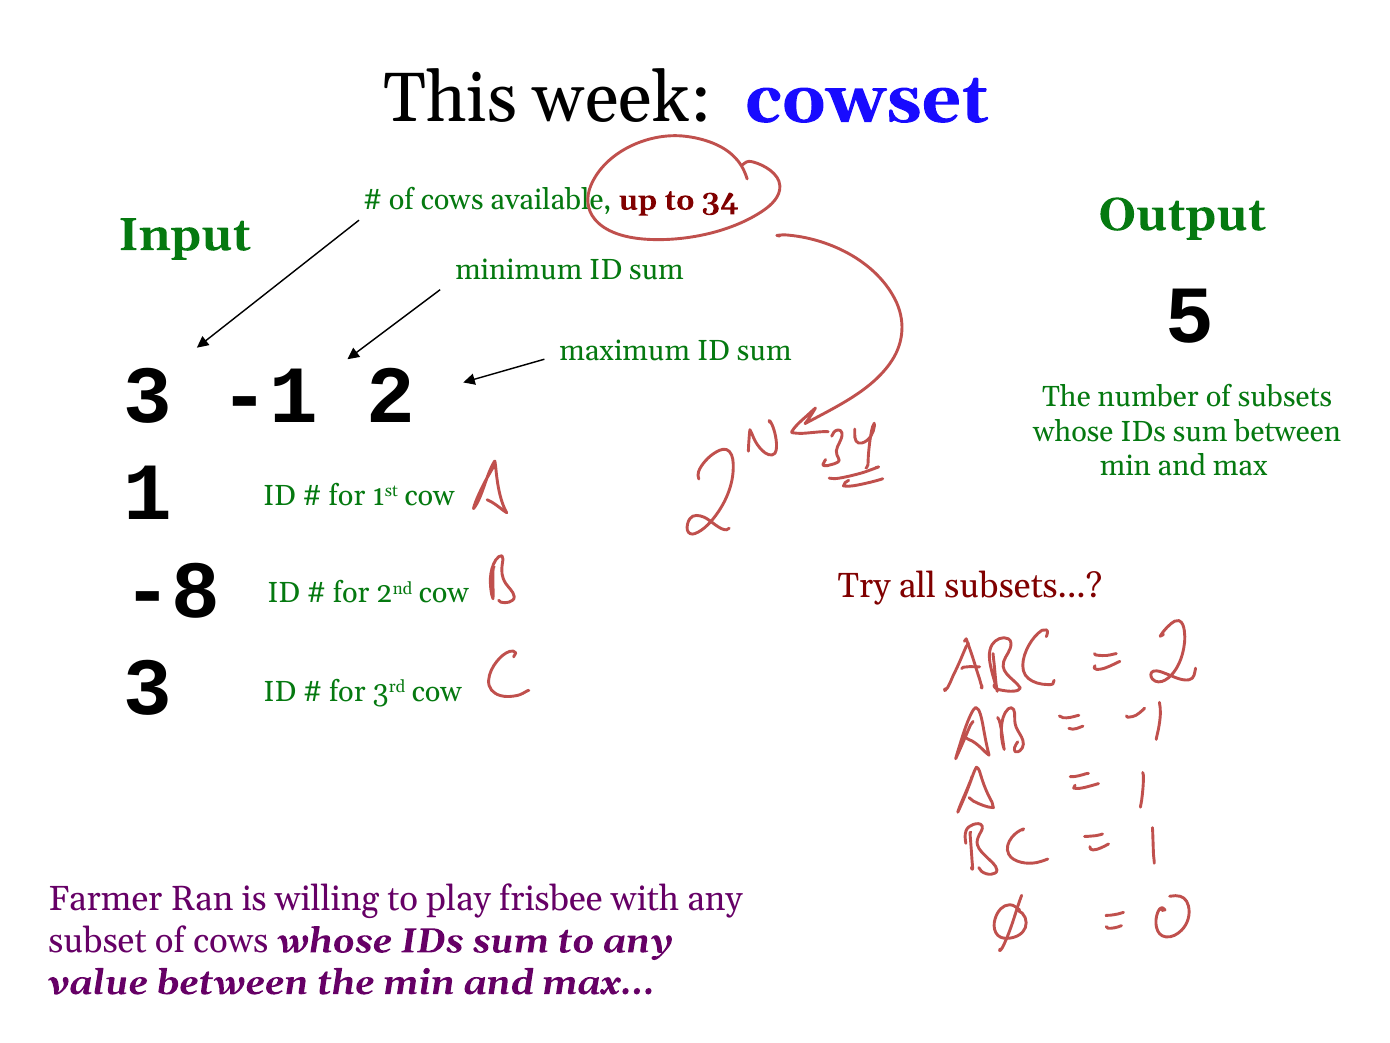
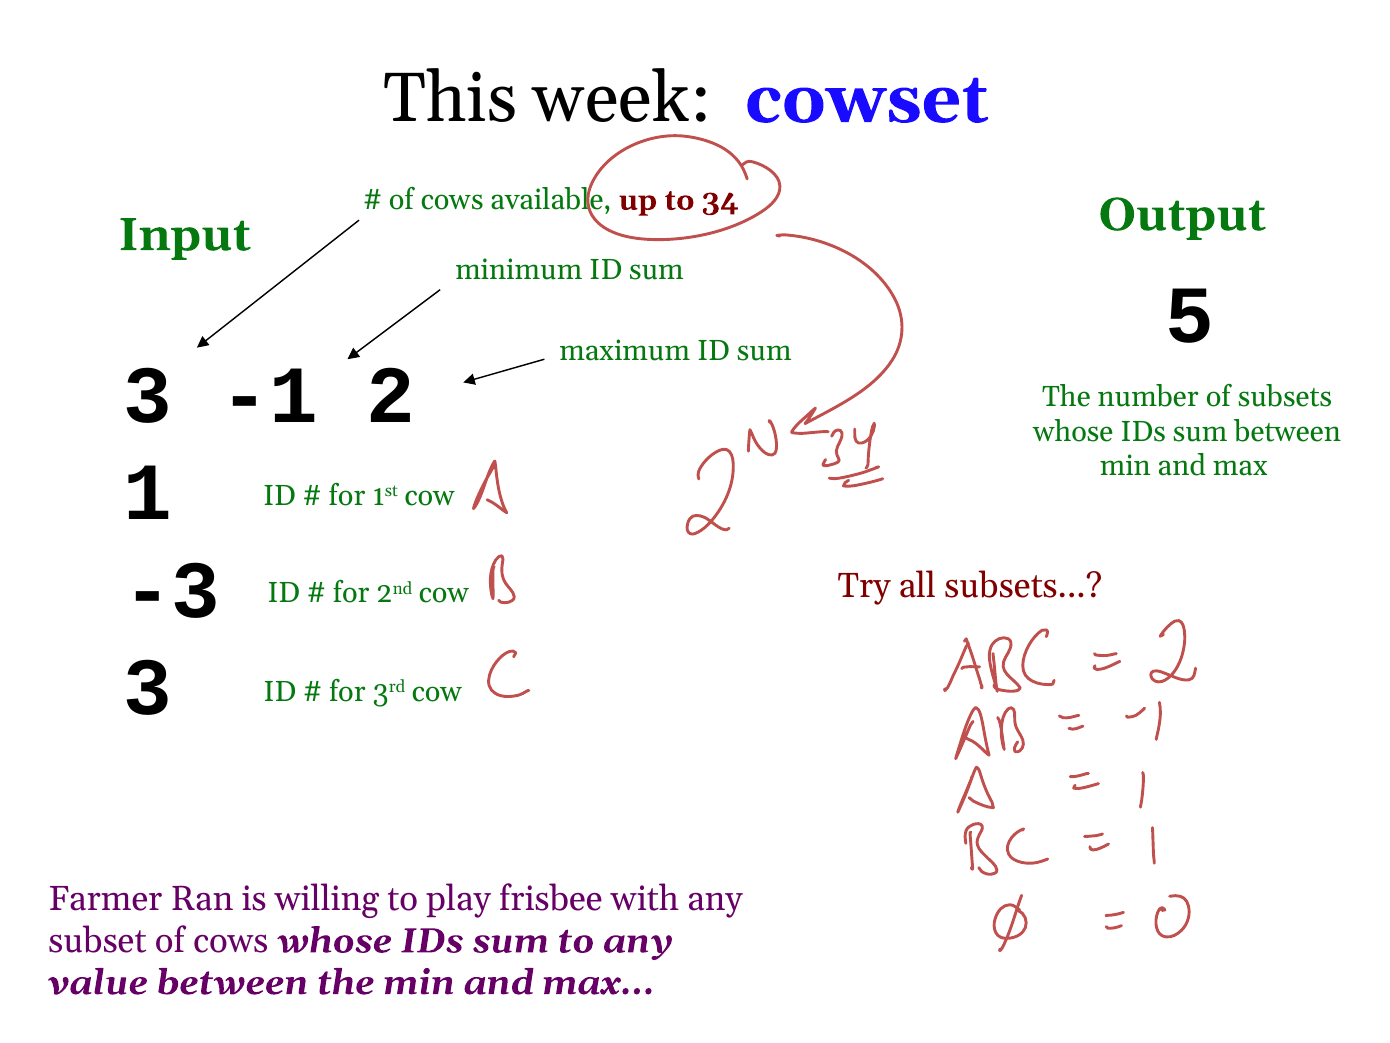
-8: -8 -> -3 (172, 590)
